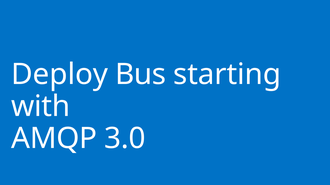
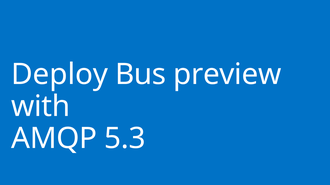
starting: starting -> preview (227, 75)
3.0: 3.0 -> 5.3 (125, 139)
